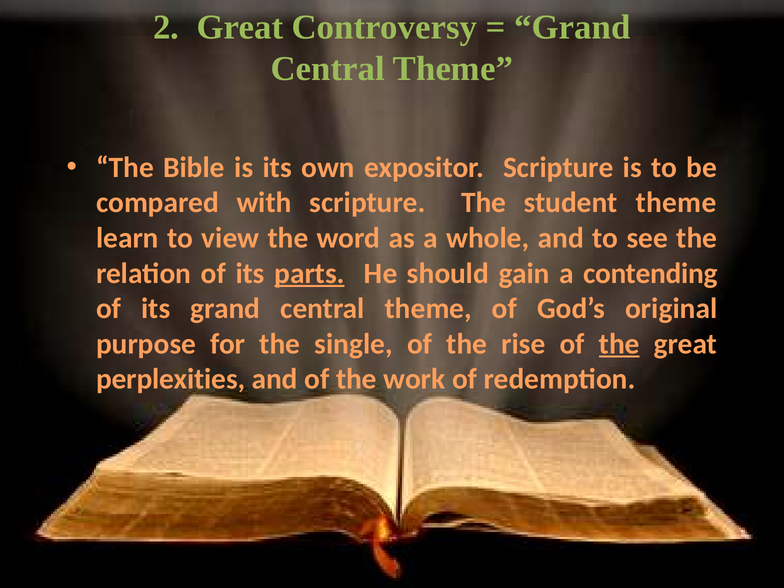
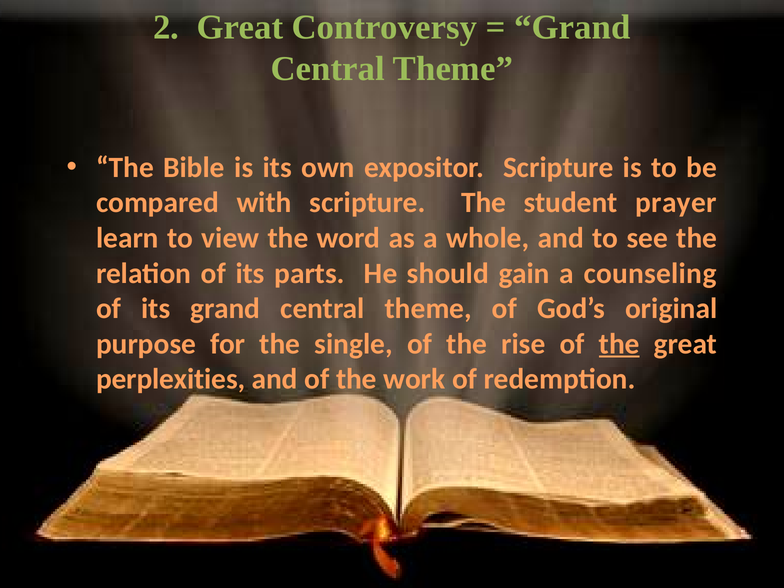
student theme: theme -> prayer (676, 203)
parts underline: present -> none (310, 273)
contending: contending -> counseling (650, 273)
